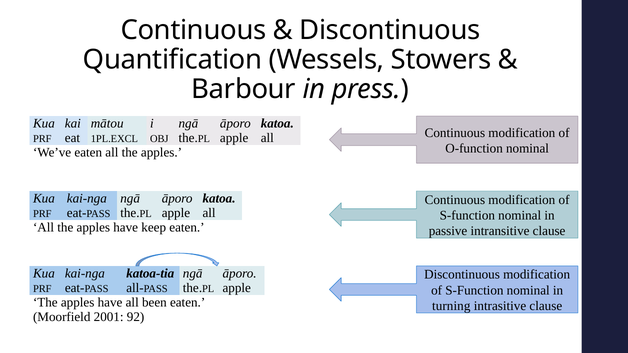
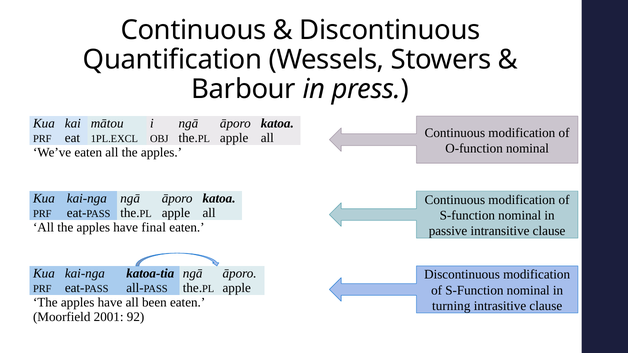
keep: keep -> final (154, 228)
